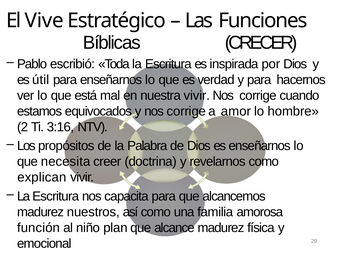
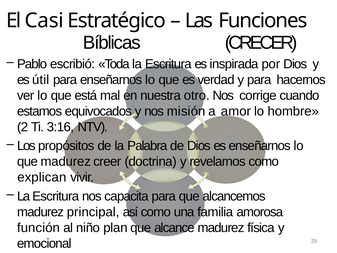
Vive: Vive -> Casi (44, 21)
nuestra vivir: vivir -> otro (197, 95)
y nos corrige: corrige -> misión (186, 111)
que necesita: necesita -> madurez (66, 161)
nuestros: nuestros -> principal (93, 212)
